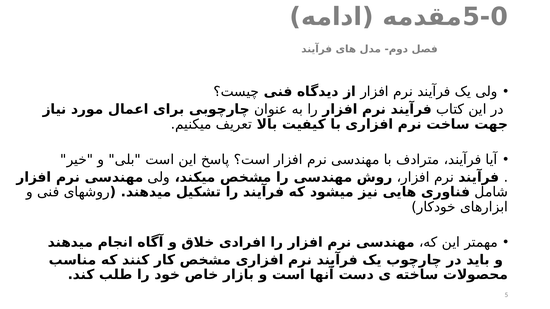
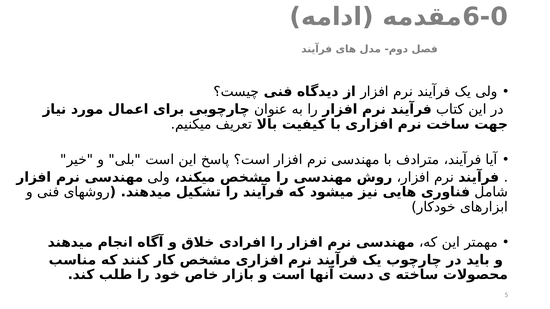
5-0: 5-0 -> 6-0 (485, 17)
